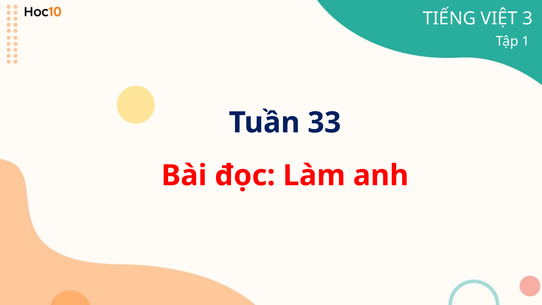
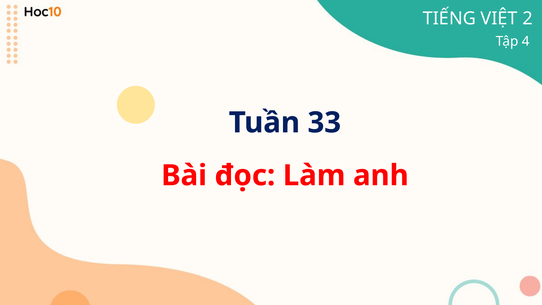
3: 3 -> 2 (528, 19)
1: 1 -> 4 (526, 42)
